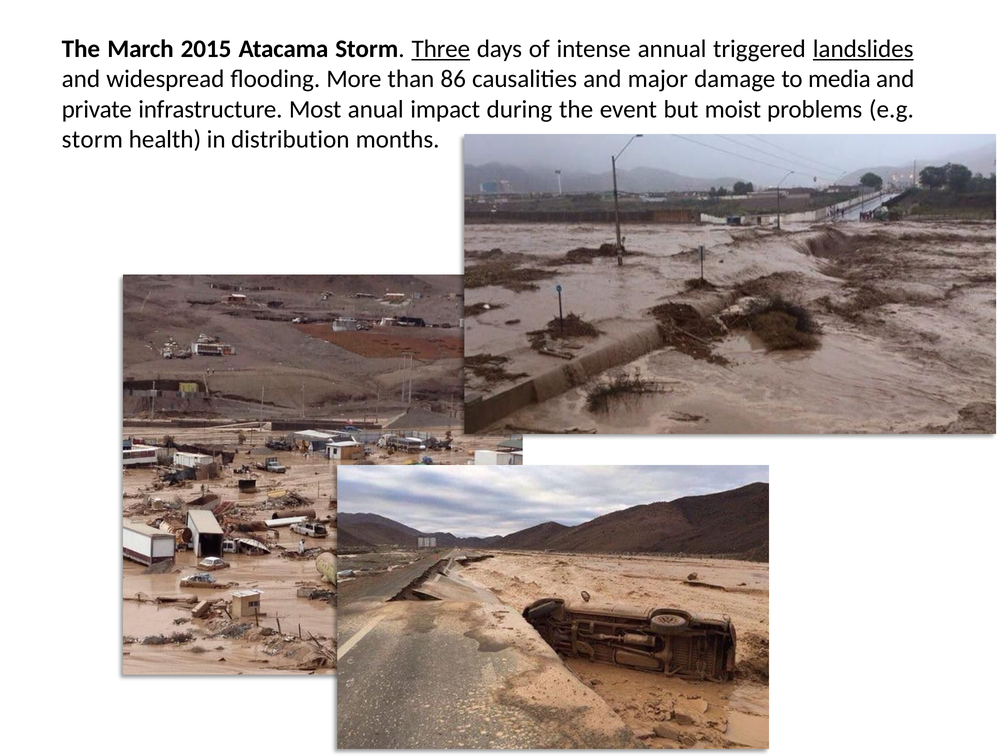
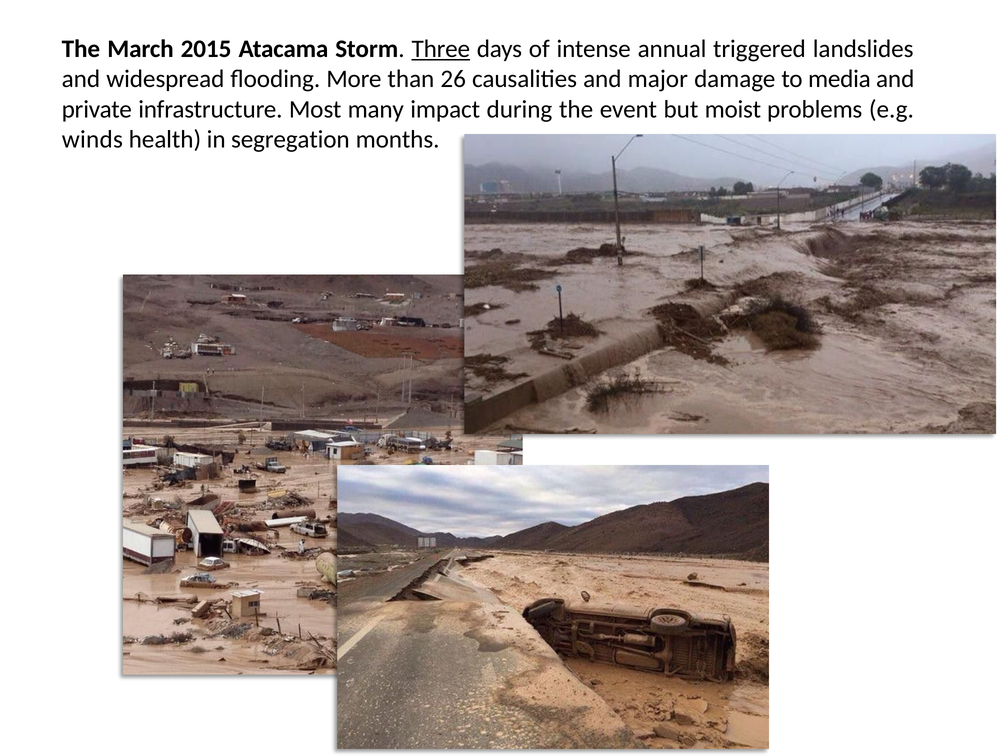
landslides underline: present -> none (863, 49)
86: 86 -> 26 (453, 79)
anual: anual -> many (376, 109)
storm: storm -> winds (92, 140)
distribution: distribution -> segregation (290, 140)
